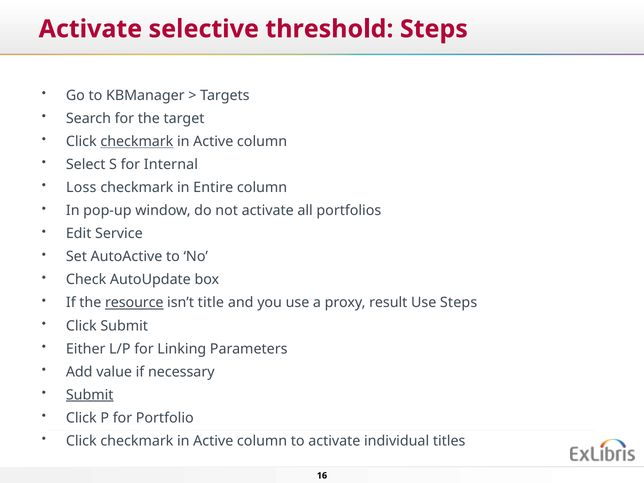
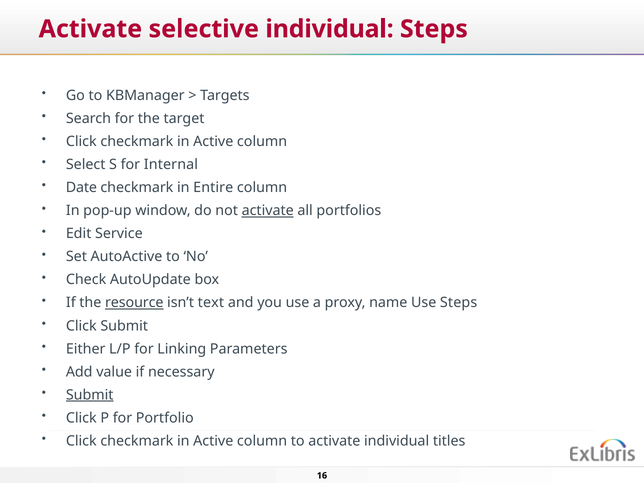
selective threshold: threshold -> individual (330, 29)
checkmark underline: present -> none (137, 142)
Loss: Loss -> Date (81, 188)
activate underline: none -> present (268, 211)
title: title -> text (211, 303)
result: result -> name (388, 303)
